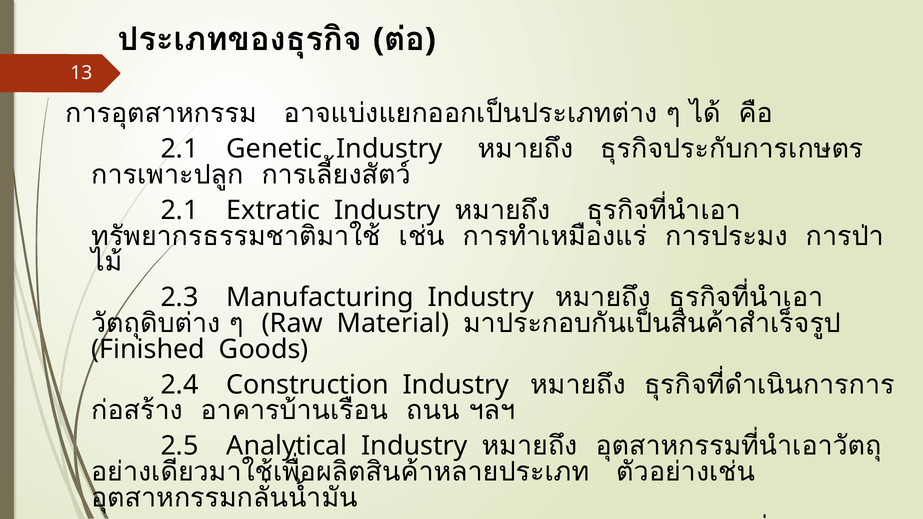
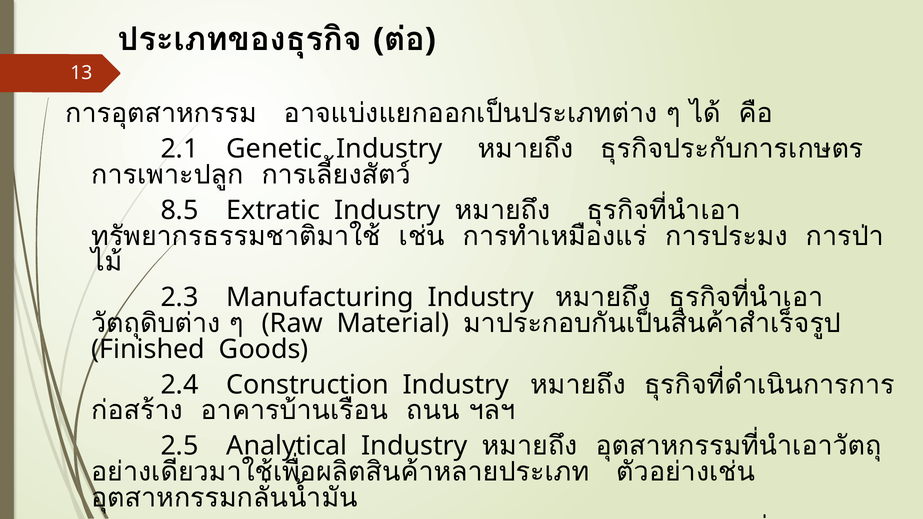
2.1: 2.1 -> 8.5 (180, 210)
